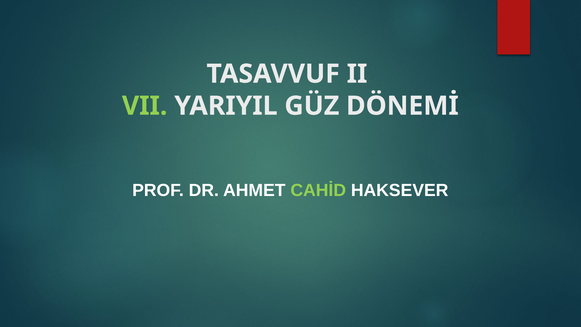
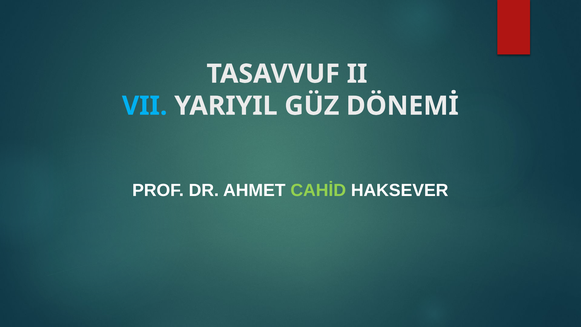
VII colour: light green -> light blue (145, 106)
